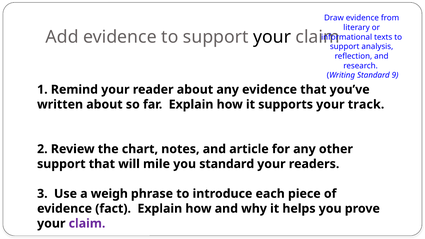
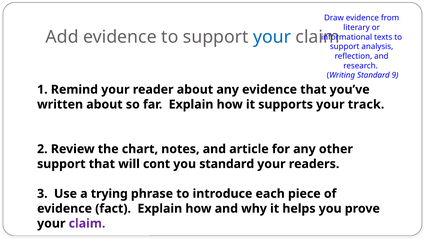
your colour: black -> blue (272, 37)
mile: mile -> cont (157, 164)
weigh: weigh -> trying (109, 194)
